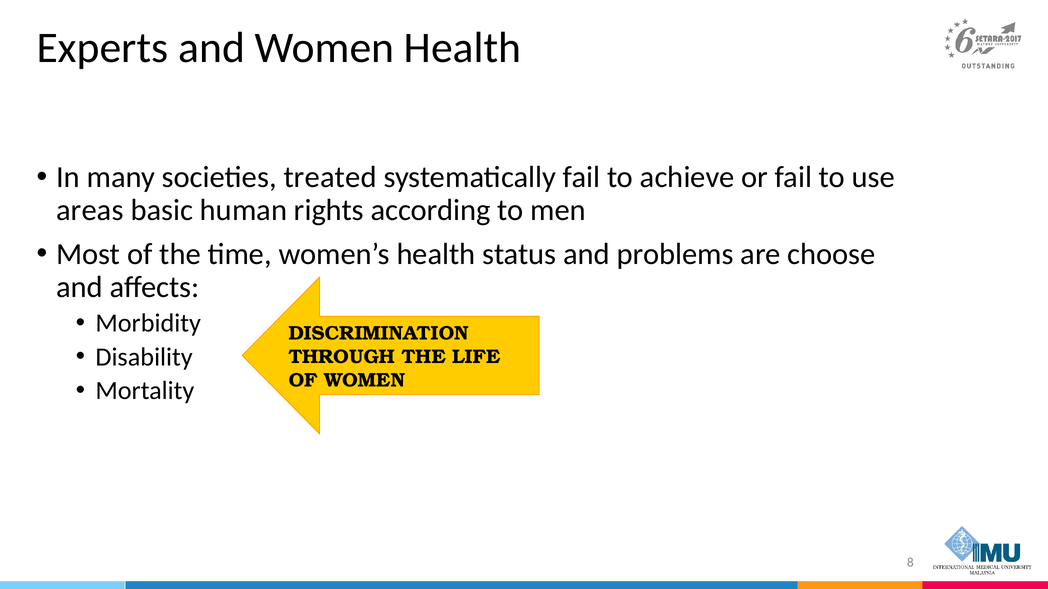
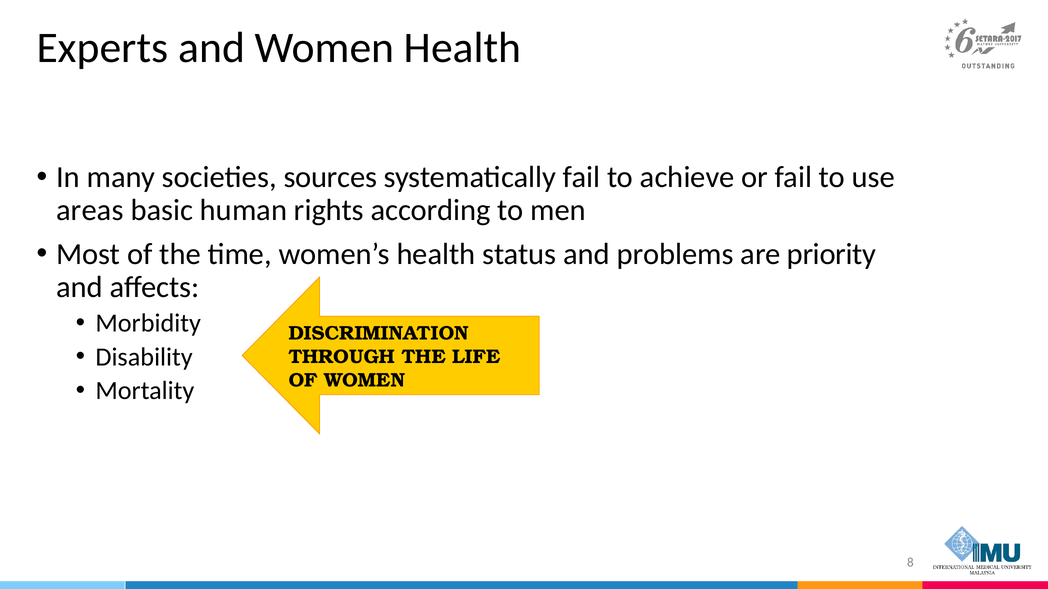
treated: treated -> sources (330, 177)
choose: choose -> priority (832, 254)
